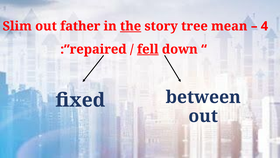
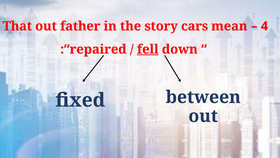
Slim: Slim -> That (17, 26)
the underline: present -> none (131, 26)
tree: tree -> cars (195, 26)
